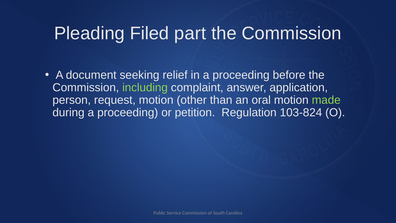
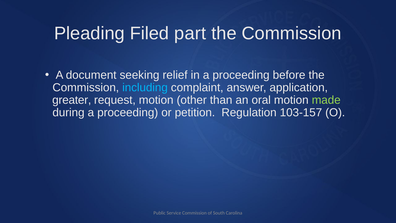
including colour: light green -> light blue (145, 88)
person: person -> greater (72, 100)
103-824: 103-824 -> 103-157 (301, 112)
